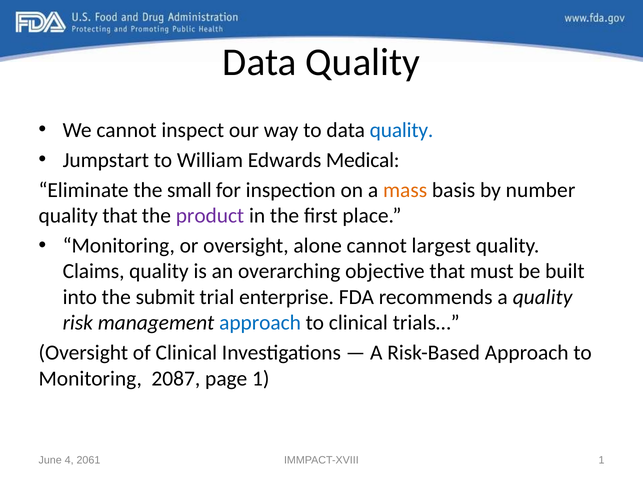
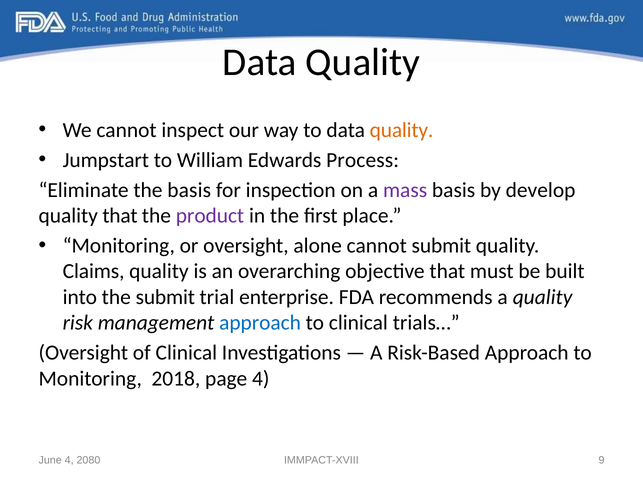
quality colour: blue -> orange (402, 130)
Medical: Medical -> Process (363, 160)
the small: small -> basis (189, 190)
mass colour: orange -> purple (405, 190)
number: number -> develop (541, 190)
cannot largest: largest -> submit (441, 246)
2087: 2087 -> 2018 (176, 379)
page 1: 1 -> 4 (261, 379)
2061: 2061 -> 2080 (88, 461)
IMMPACT-XVIII 1: 1 -> 9 (601, 461)
